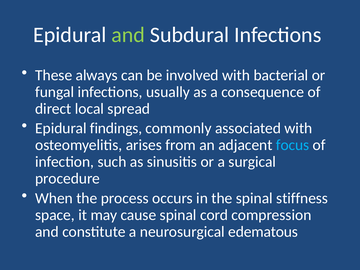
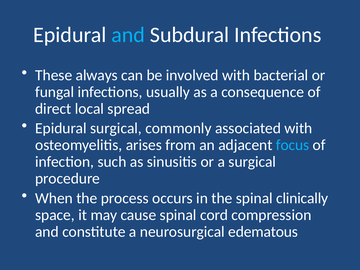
and colour: light green -> light blue (128, 35)
Epidural findings: findings -> surgical (116, 128)
stiffness: stiffness -> clinically (302, 198)
